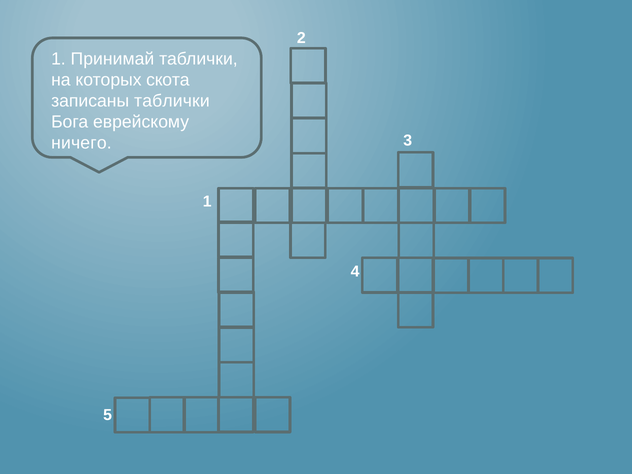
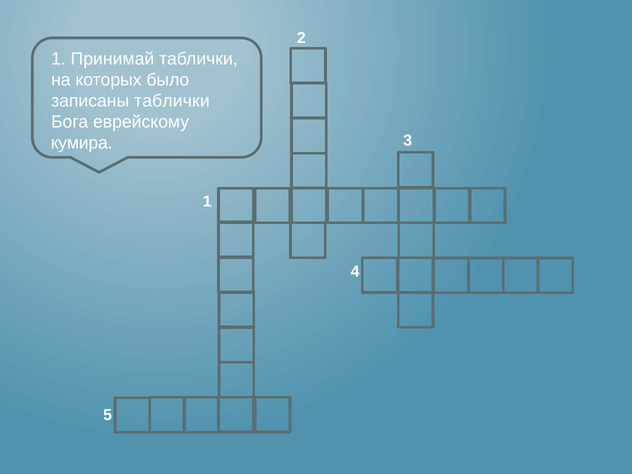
скота: скота -> было (168, 80)
ничего: ничего -> кумира (82, 143)
